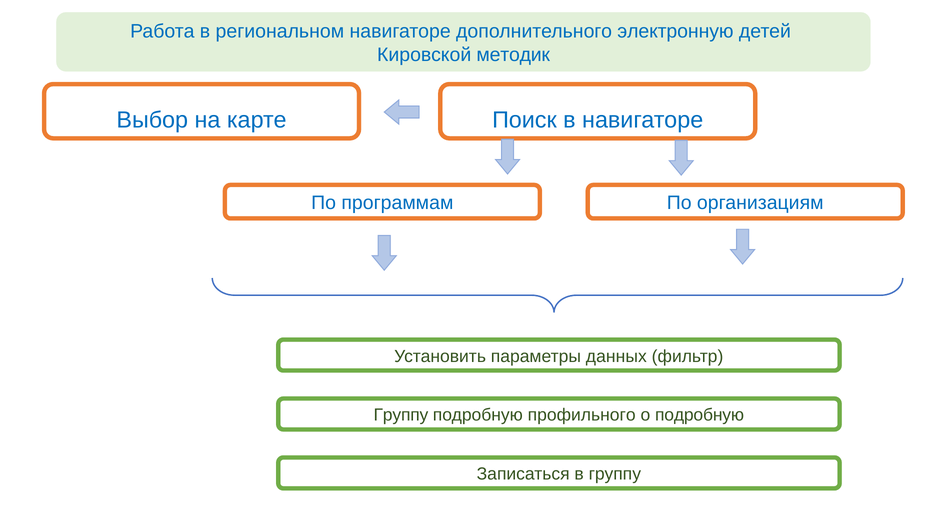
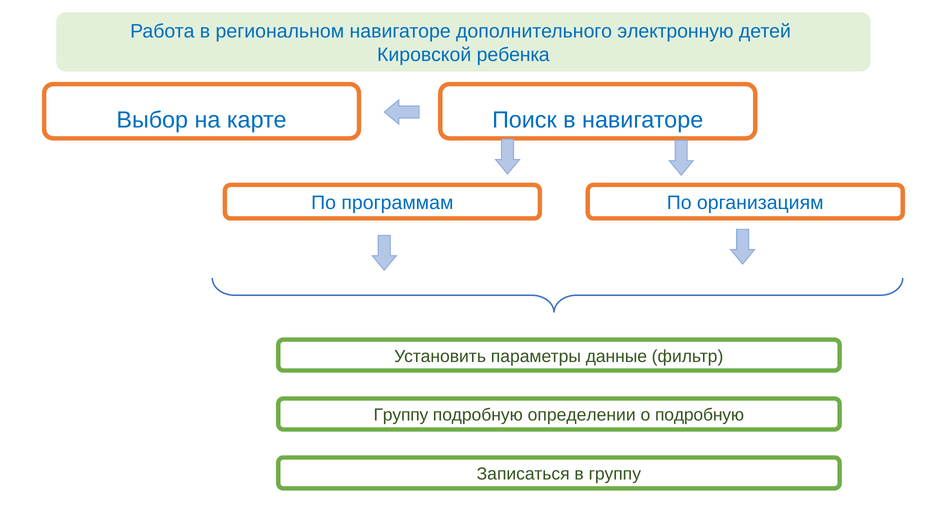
методик: методик -> ребенка (513, 55)
данных: данных -> данные (616, 357)
профильного: профильного -> определении (582, 415)
